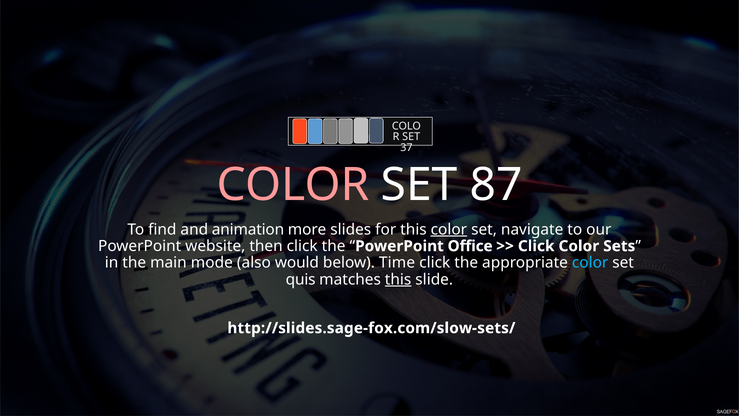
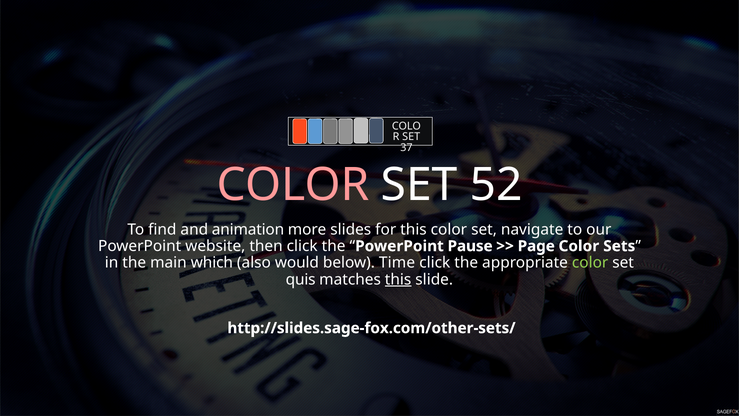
87: 87 -> 52 (496, 185)
color underline: present -> none (449, 229)
Office: Office -> Pause (470, 246)
Click: Click -> Page (536, 246)
mode: mode -> which (212, 263)
color colour: light blue -> light green (590, 263)
http://slides.sage-fox.com/slow-sets/: http://slides.sage-fox.com/slow-sets/ -> http://slides.sage-fox.com/other-sets/ (371, 328)
